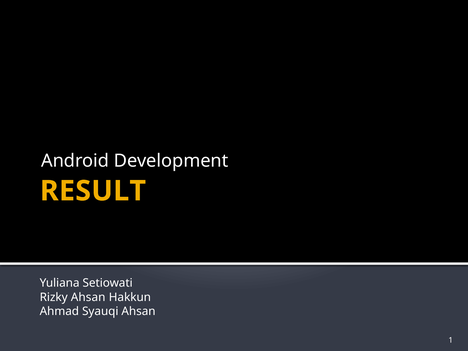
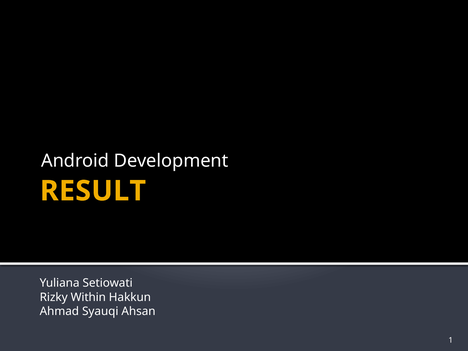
Rizky Ahsan: Ahsan -> Within (88, 297)
